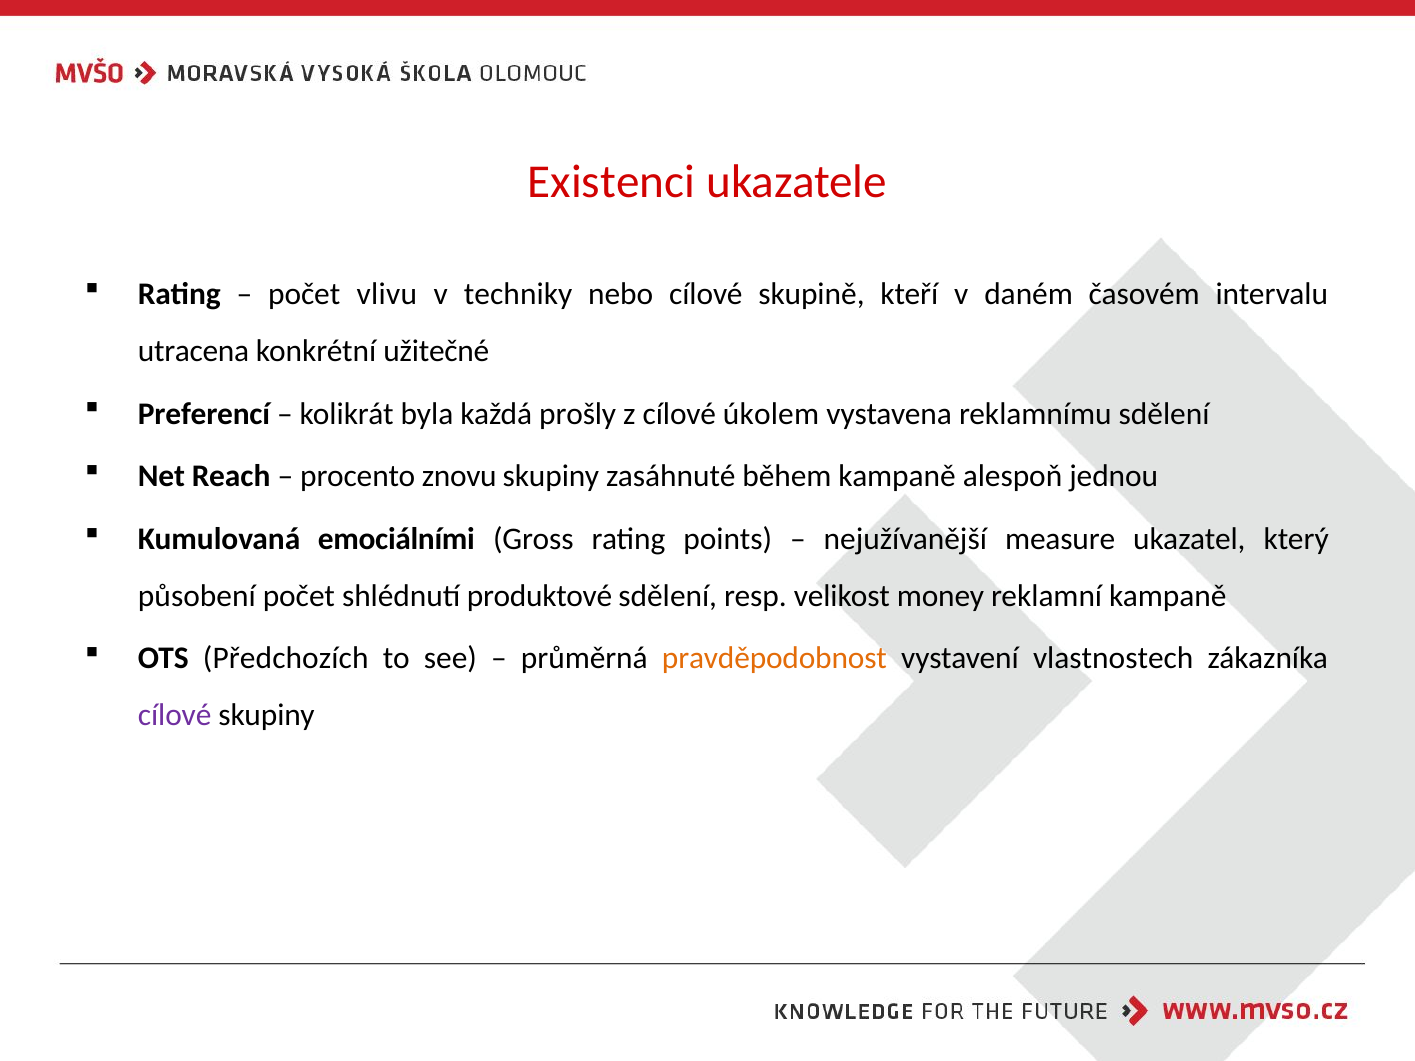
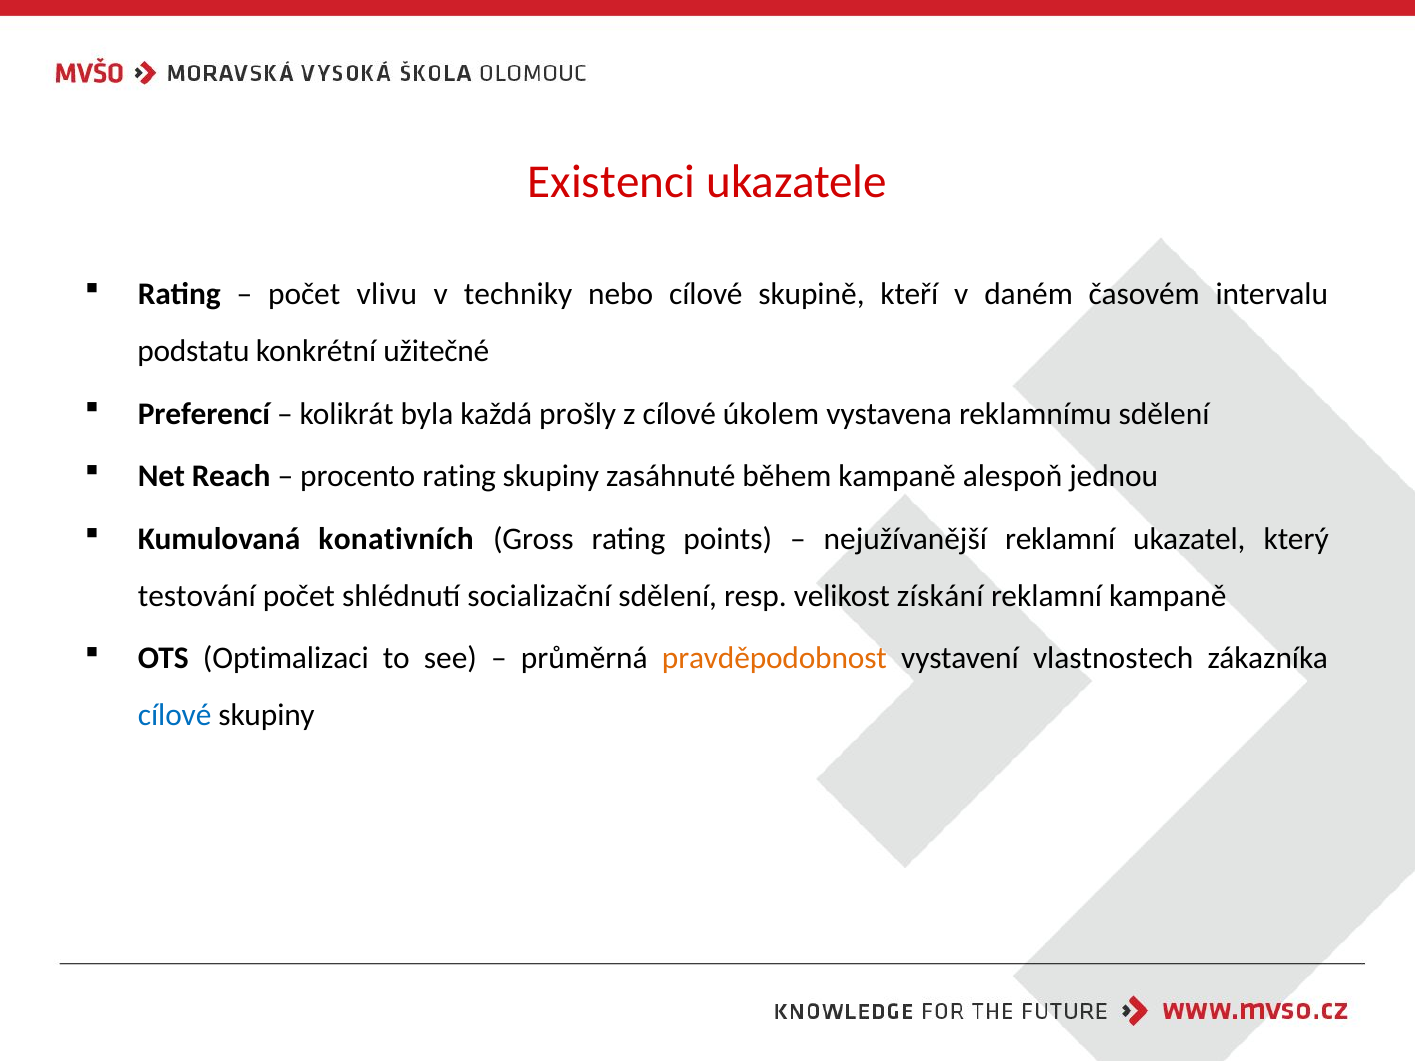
utracena: utracena -> podstatu (194, 351)
procento znovu: znovu -> rating (459, 477)
emociálními: emociálními -> konativních (396, 539)
nejužívanější measure: measure -> reklamní (1060, 539)
působení: působení -> testování (197, 596)
produktové: produktové -> socializační (539, 596)
money: money -> získání (940, 596)
Předchozích: Předchozích -> Optimalizaci (286, 659)
cílové colour: purple -> blue (175, 715)
